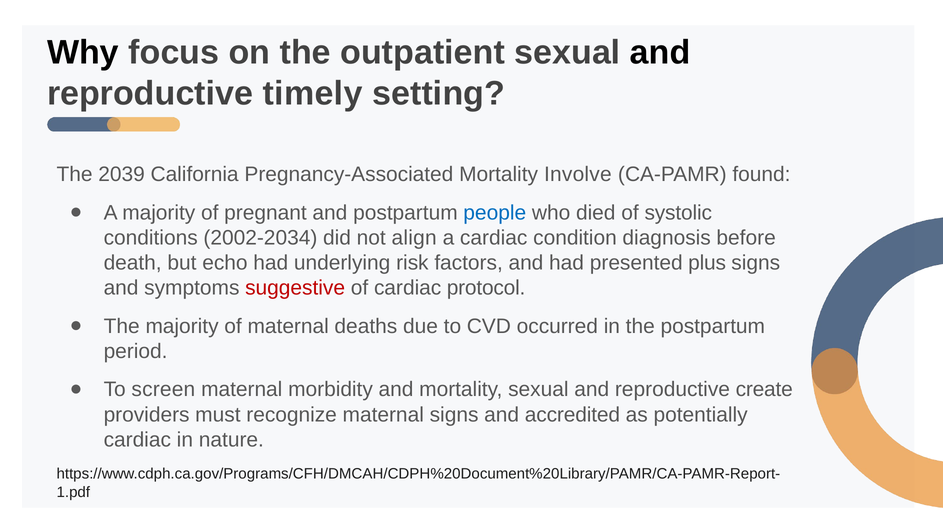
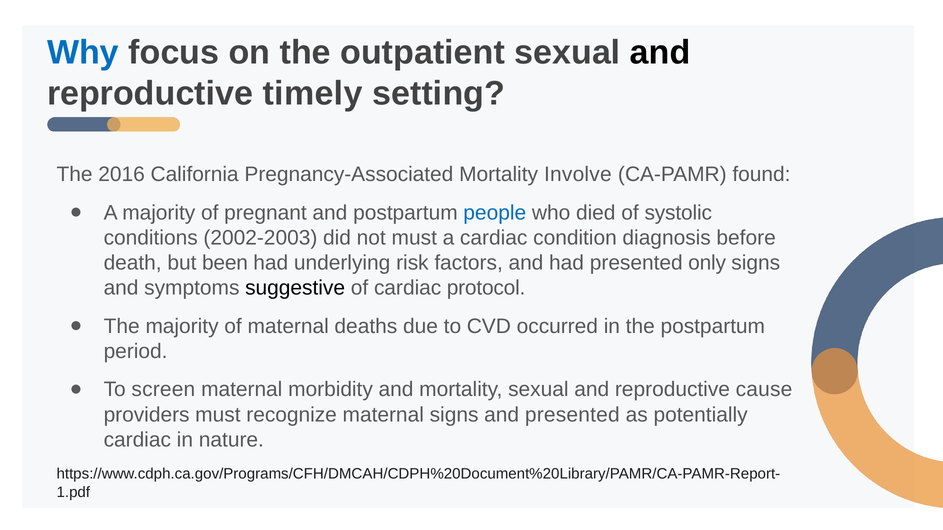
Why colour: black -> blue (83, 53)
2039: 2039 -> 2016 (122, 175)
2002-2034: 2002-2034 -> 2002-2003 (260, 238)
not align: align -> must (414, 238)
echo: echo -> been (225, 263)
plus: plus -> only (707, 263)
suggestive colour: red -> black (295, 288)
create: create -> cause (764, 390)
and accredited: accredited -> presented (572, 415)
